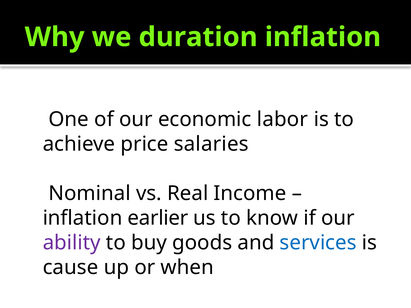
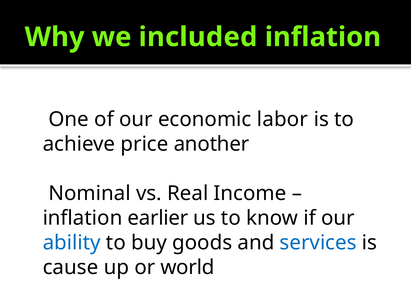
duration: duration -> included (198, 37)
salaries: salaries -> another (211, 144)
ability colour: purple -> blue (72, 243)
when: when -> world (187, 268)
